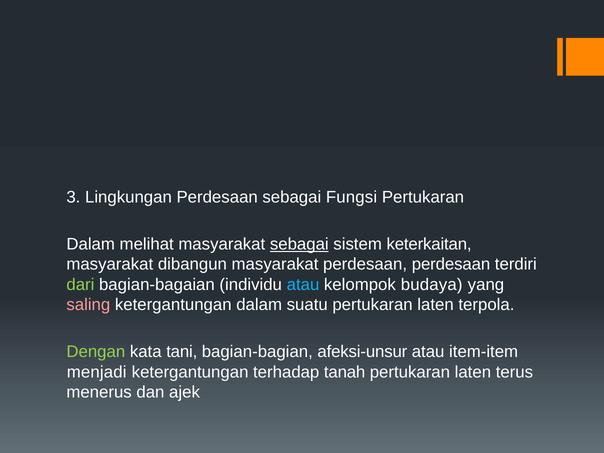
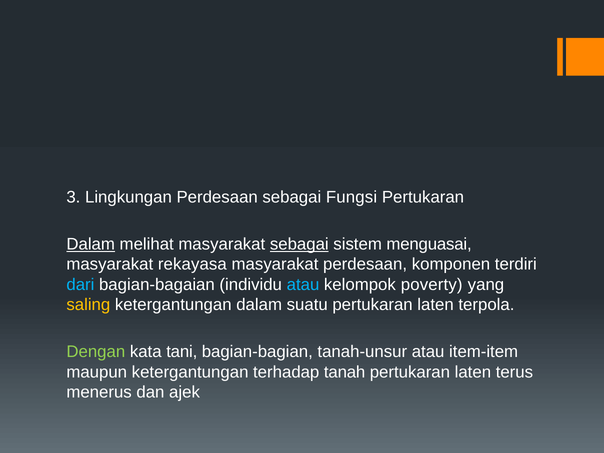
Dalam underline: none -> present (91, 244)
keterkaitan: keterkaitan -> menguasai (429, 244)
dibangun: dibangun -> rekayasa (192, 264)
perdesaan perdesaan: perdesaan -> komponen (451, 264)
dari colour: light green -> light blue (80, 285)
budaya: budaya -> poverty (432, 285)
saling colour: pink -> yellow (88, 305)
afeksi-unsur: afeksi-unsur -> tanah-unsur (362, 352)
menjadi: menjadi -> maupun (97, 372)
